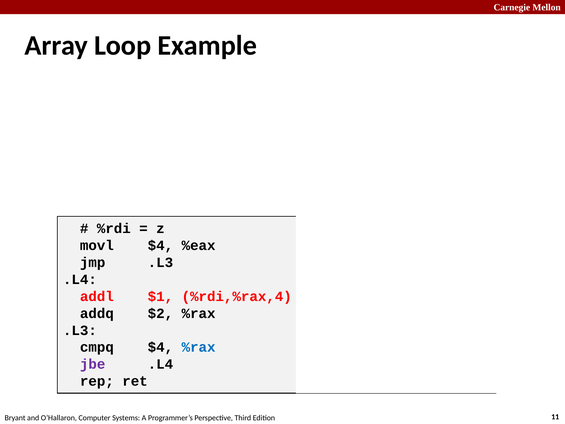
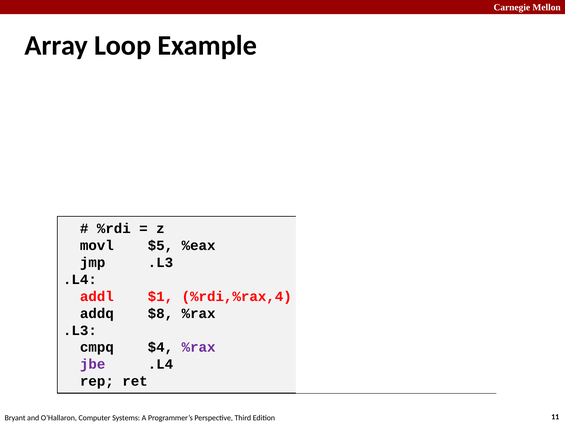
movl $4: $4 -> $5 (160, 245)
$2: $2 -> $8 (160, 313)
%rax colour: blue -> purple (199, 347)
